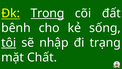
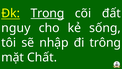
bênh: bênh -> nguy (16, 28)
tôi underline: present -> none (9, 42)
trạng: trạng -> trông (105, 42)
